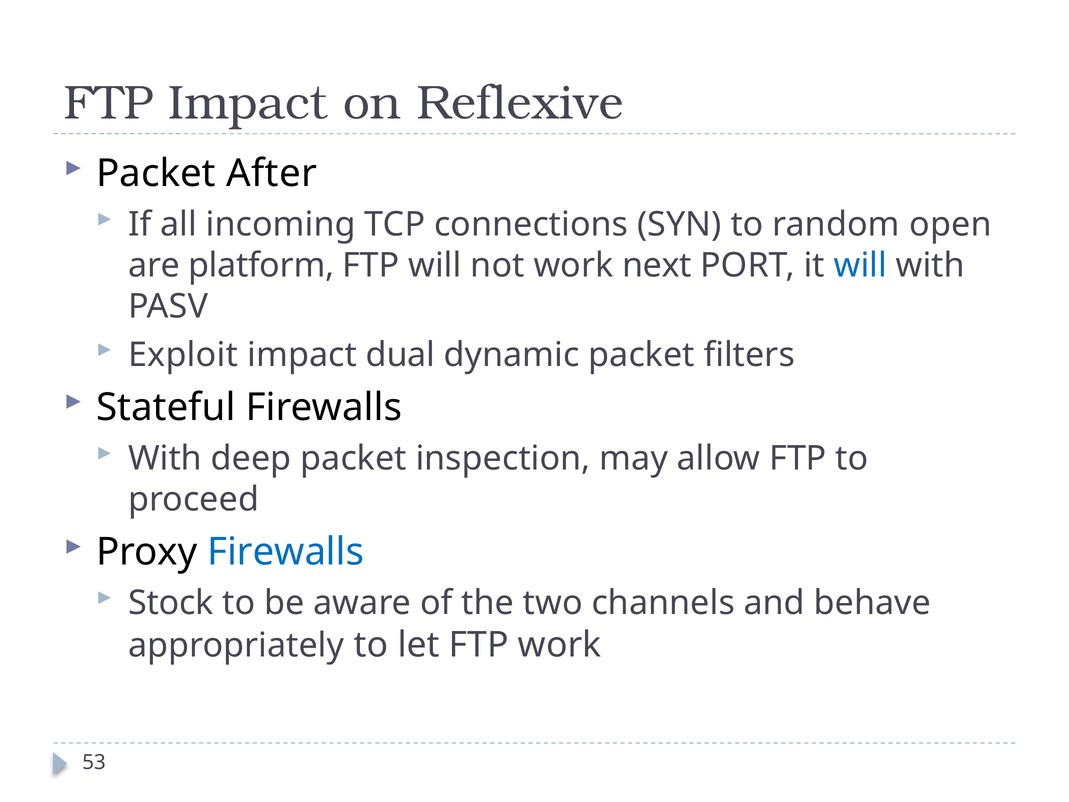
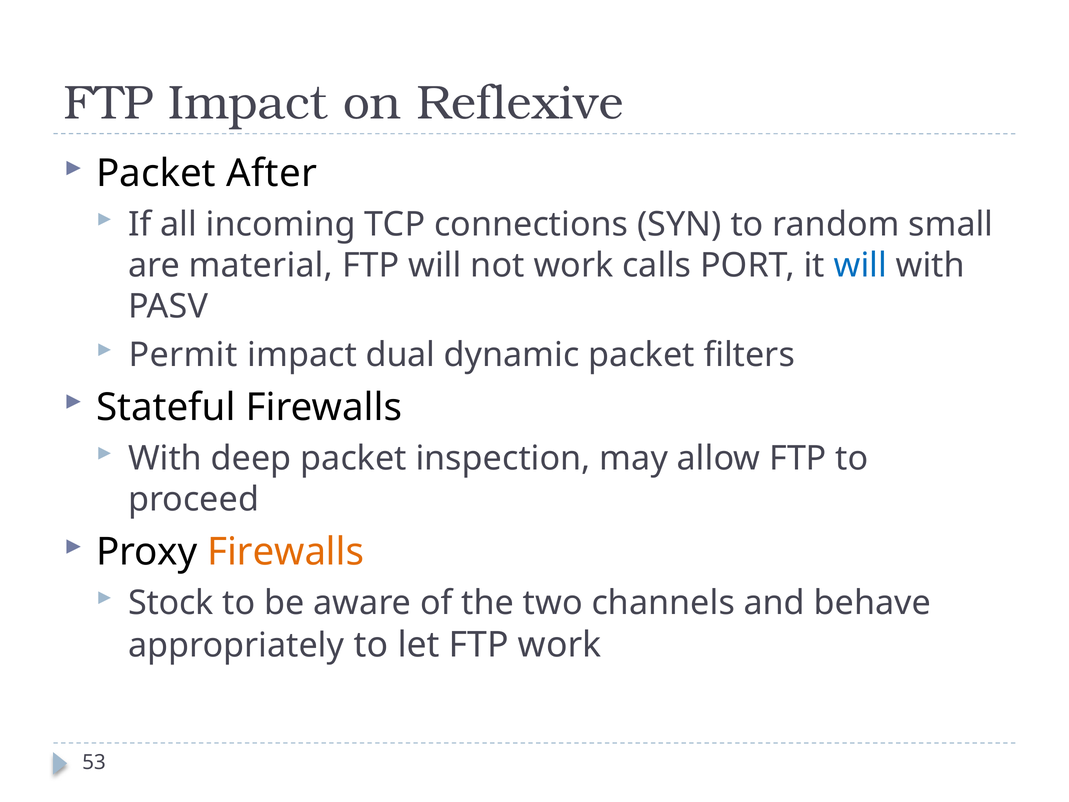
open: open -> small (951, 224)
platform: platform -> material (261, 265)
next: next -> calls (657, 265)
Exploit: Exploit -> Permit (183, 355)
Firewalls colour: blue -> orange (286, 552)
